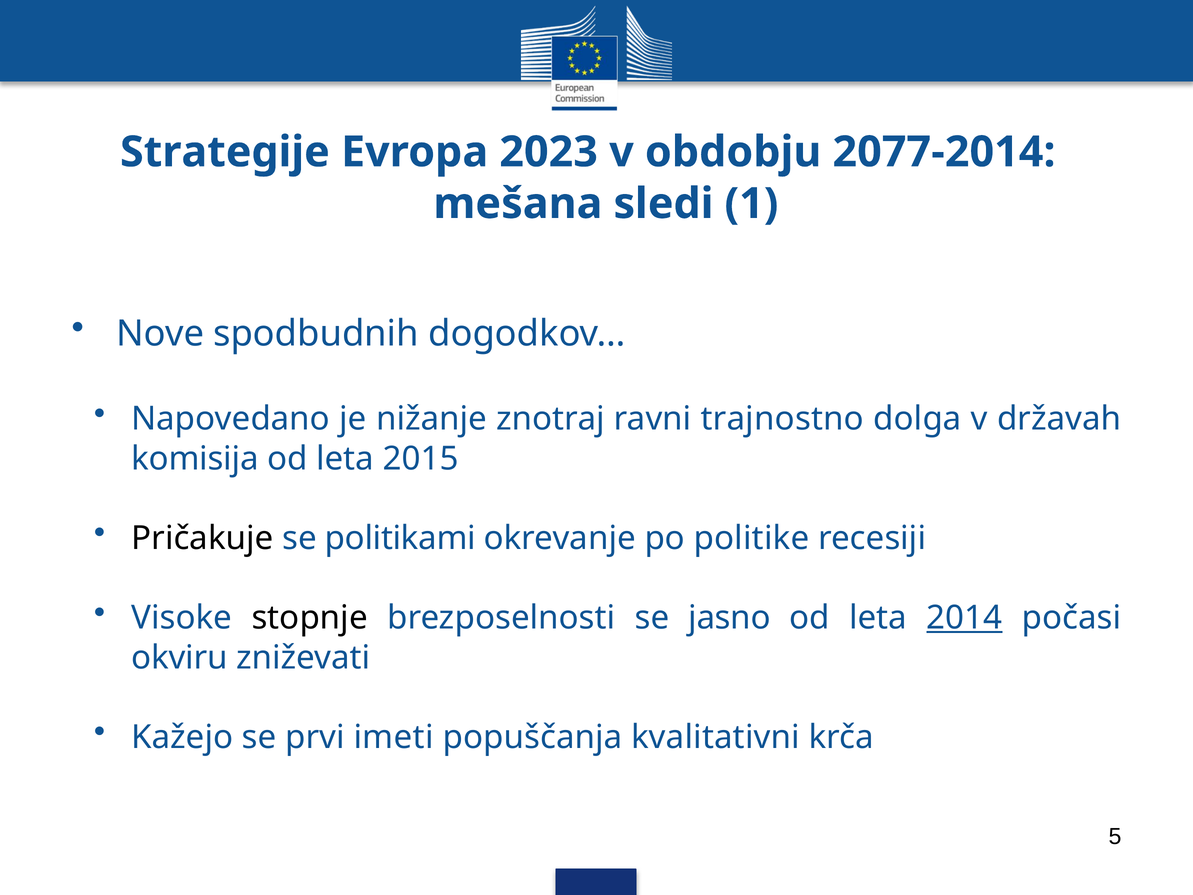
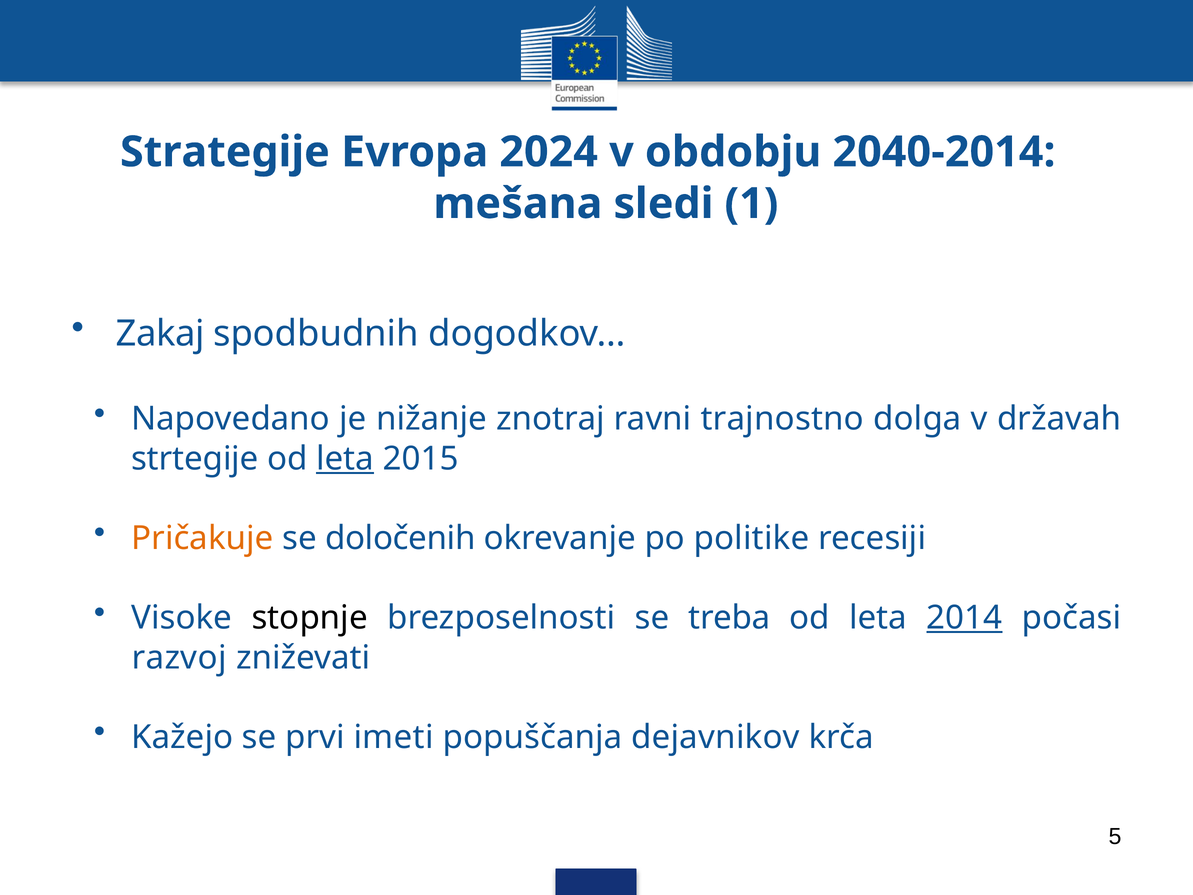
2023: 2023 -> 2024 (549, 152)
2077-2014: 2077-2014 -> 2040-2014 (944, 152)
Nove: Nove -> Zakaj (160, 334)
komisija: komisija -> strtegije (195, 459)
leta underline: none -> present (345, 459)
Pričakuje colour: black -> orange (202, 538)
politikami: politikami -> določenih (400, 538)
jasno: jasno -> treba (729, 618)
okviru: okviru -> razvoj (179, 658)
kvalitativni: kvalitativni -> dejavnikov (715, 737)
